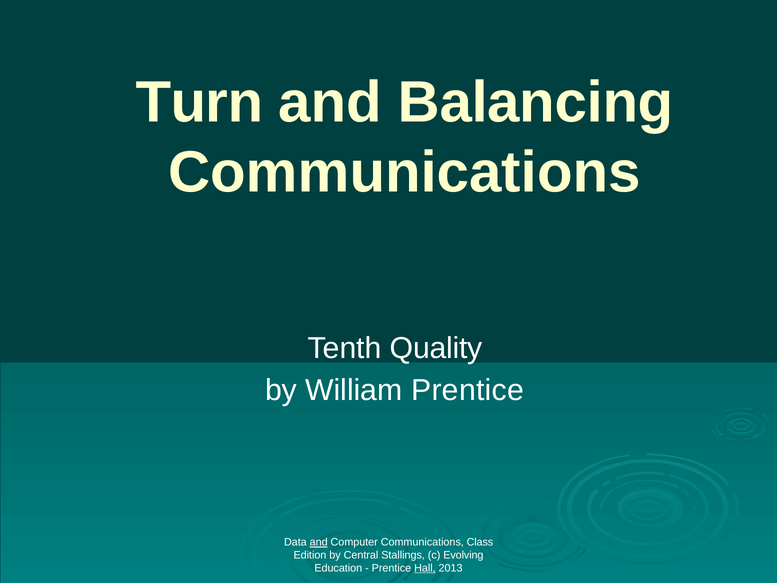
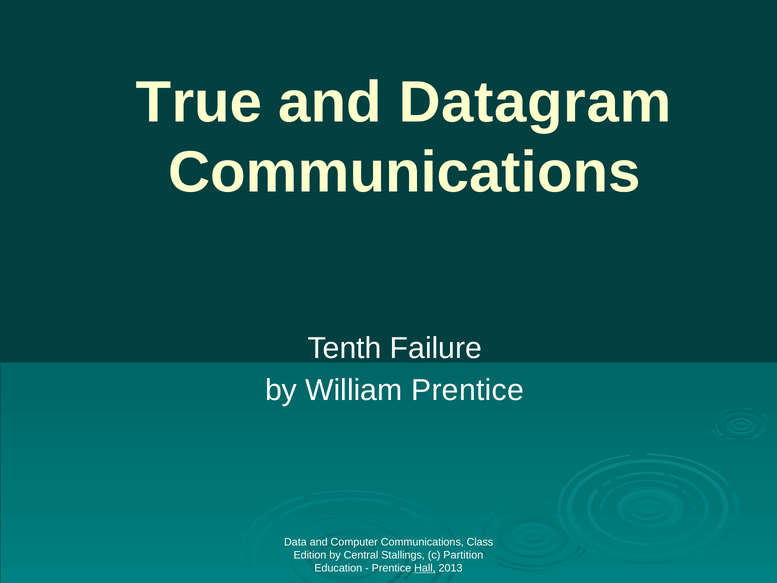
Turn: Turn -> True (199, 102)
Balancing: Balancing -> Datagram (535, 102)
Quality: Quality -> Failure (436, 348)
and underline: present -> none (319, 542)
Evolving: Evolving -> Partition (463, 555)
